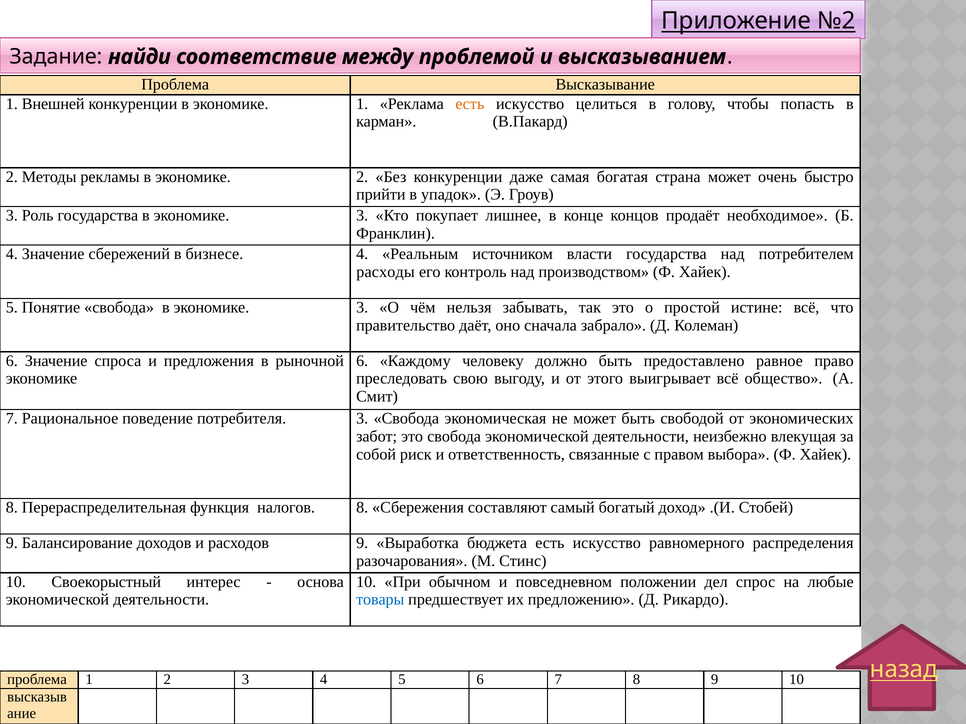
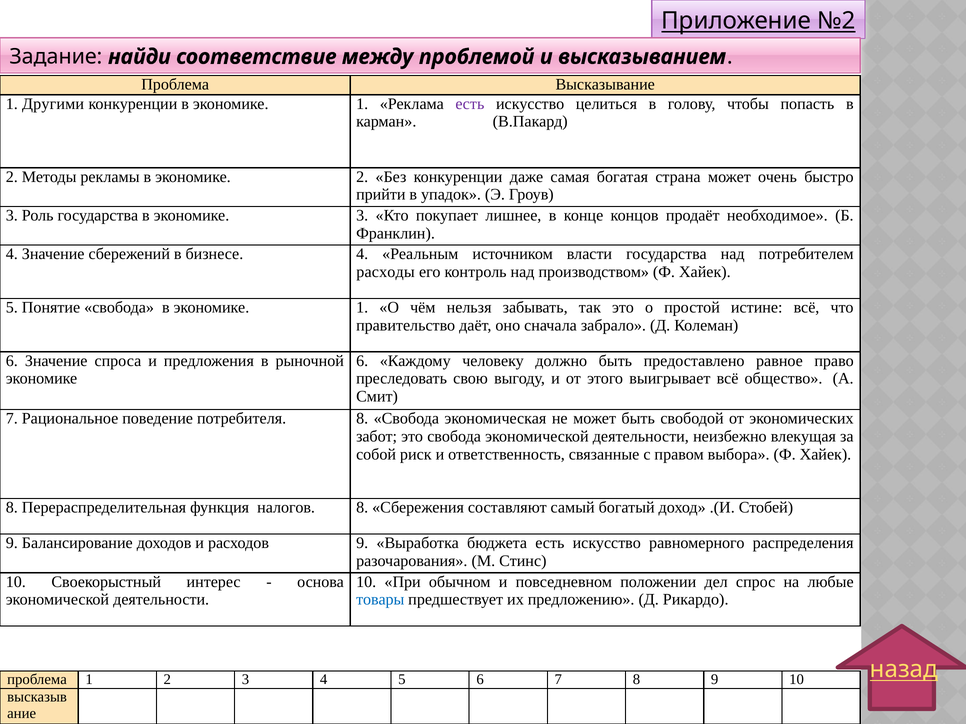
Внешней: Внешней -> Другими (53, 104)
есть colour: orange -> purple (470, 104)
свобода в экономике 3: 3 -> 1 (362, 308)
потребителя 3: 3 -> 8 (362, 419)
